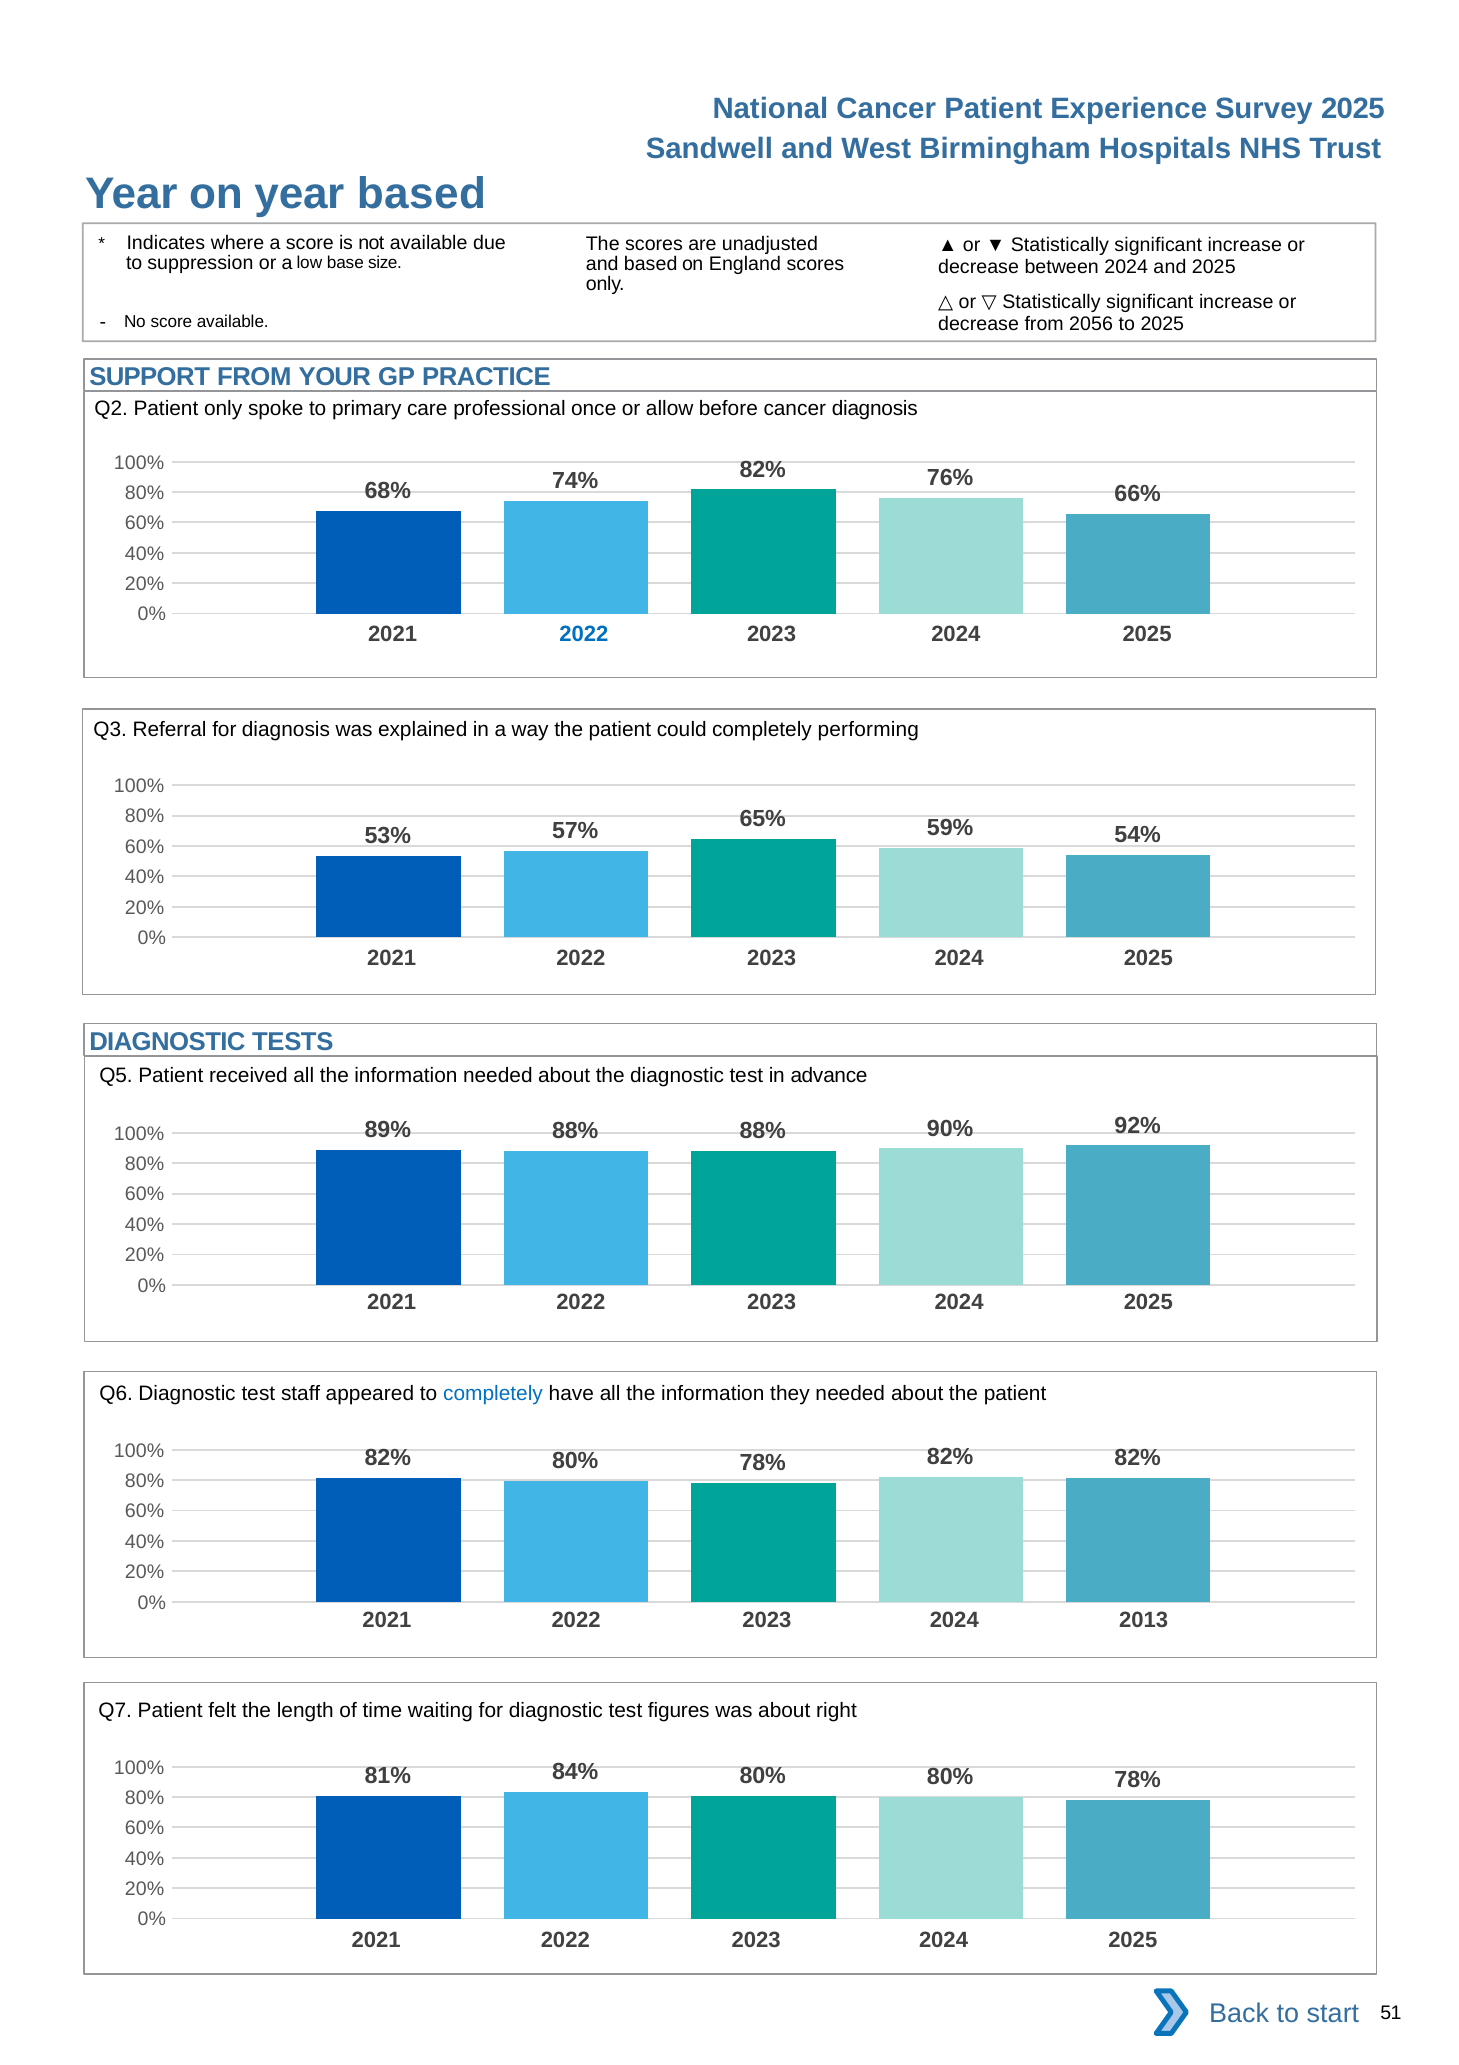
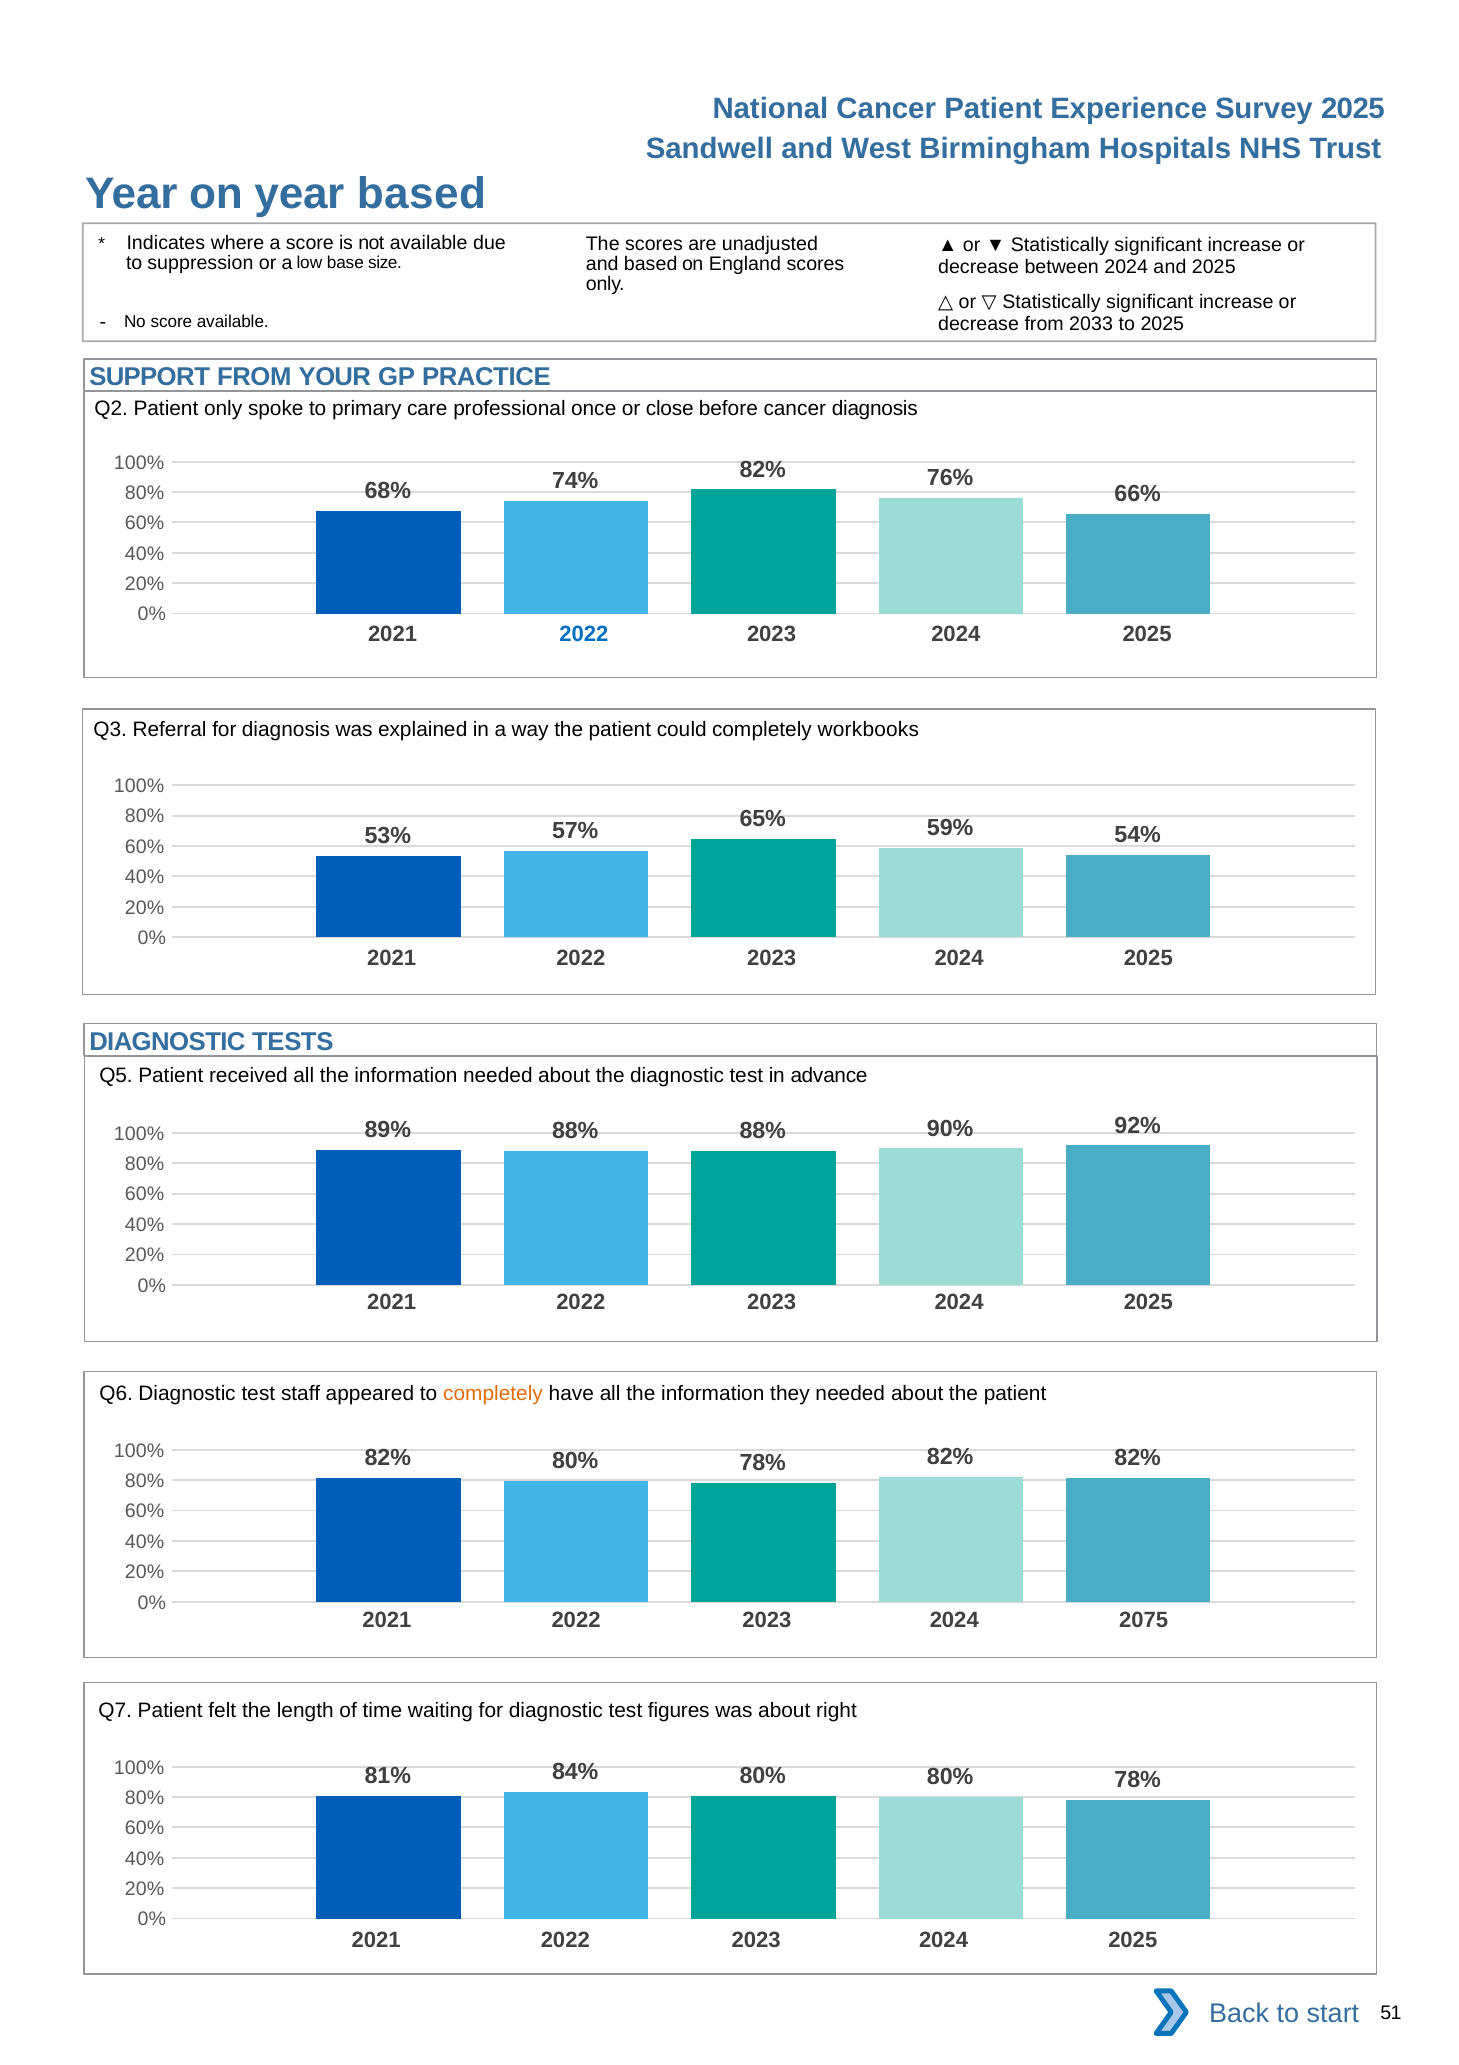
2056: 2056 -> 2033 (1091, 324)
allow: allow -> close (670, 409)
performing: performing -> workbooks (868, 729)
completely colour: blue -> orange (493, 1393)
2013: 2013 -> 2075 (1144, 1620)
